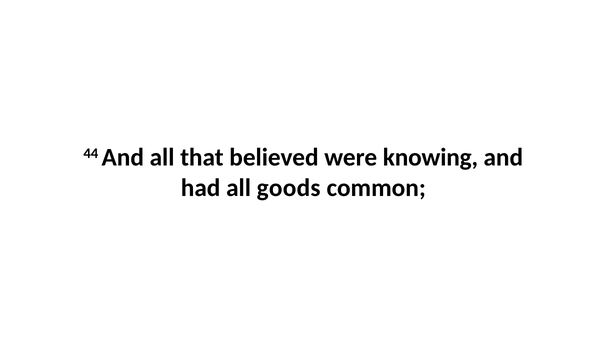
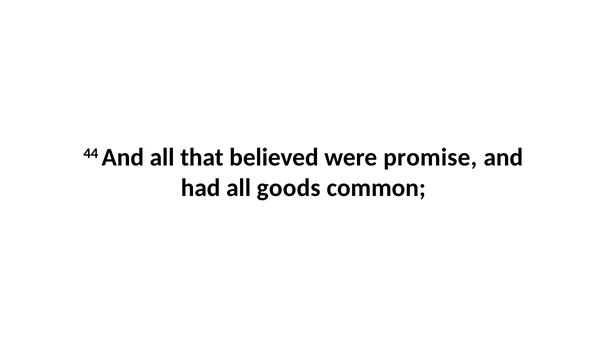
knowing: knowing -> promise (430, 157)
